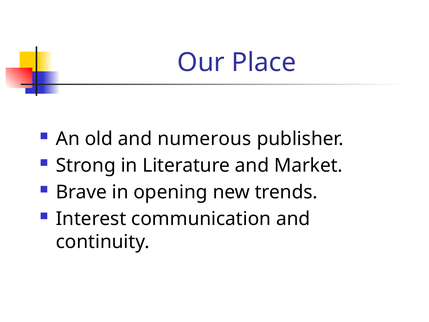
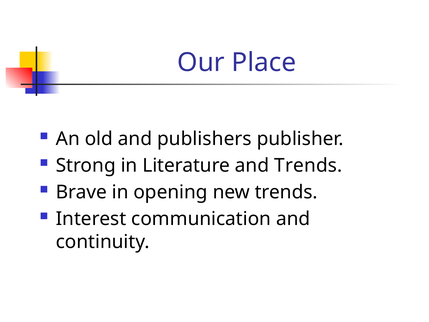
numerous: numerous -> publishers (204, 139)
and Market: Market -> Trends (308, 165)
